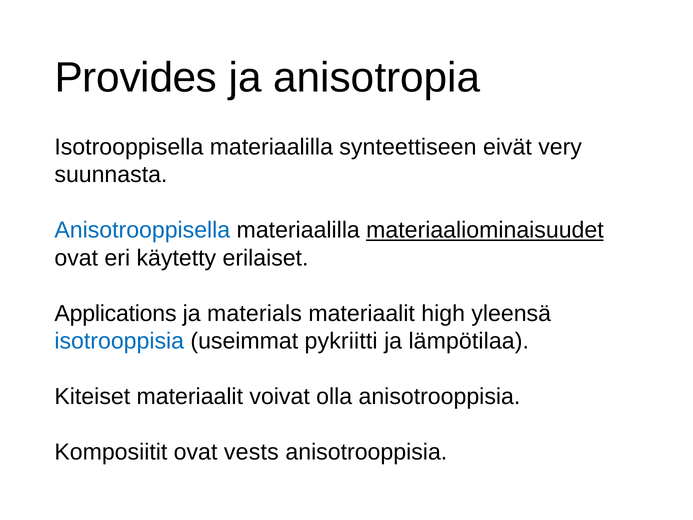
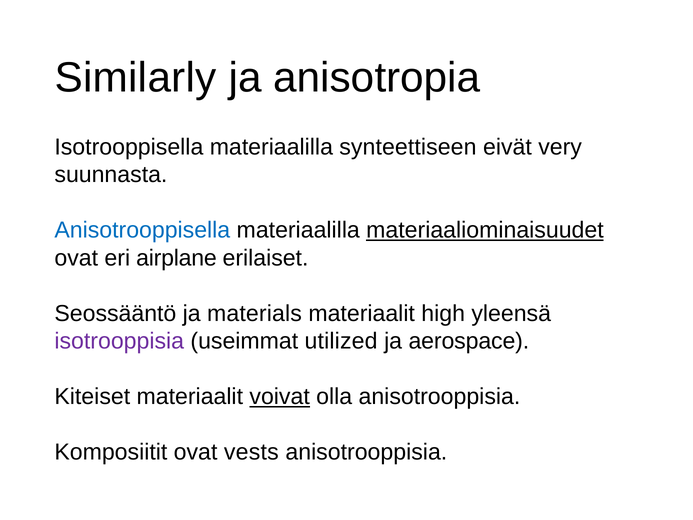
Provides: Provides -> Similarly (136, 78)
käytetty: käytetty -> airplane (176, 258)
Applications: Applications -> Seossääntö (115, 313)
isotrooppisia colour: blue -> purple (119, 341)
pykriitti: pykriitti -> utilized (341, 341)
lämpötilaa: lämpötilaa -> aerospace (469, 341)
voivat underline: none -> present (280, 396)
